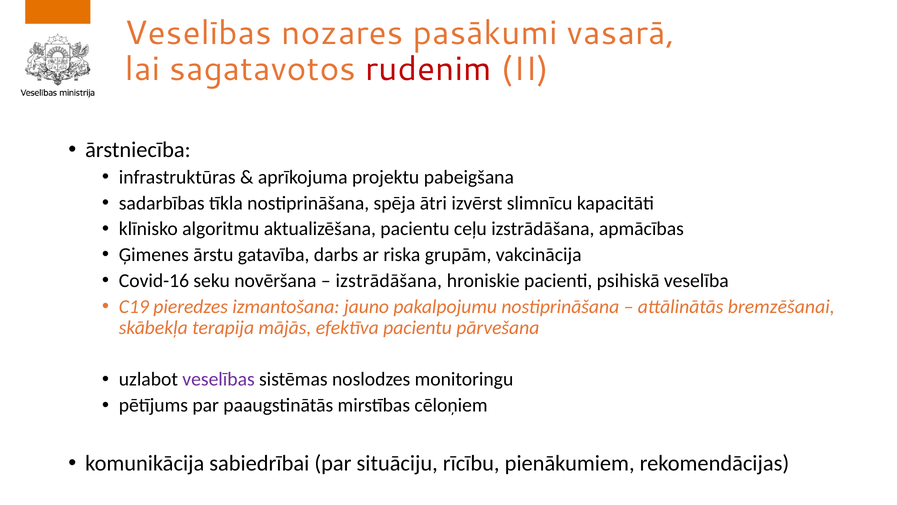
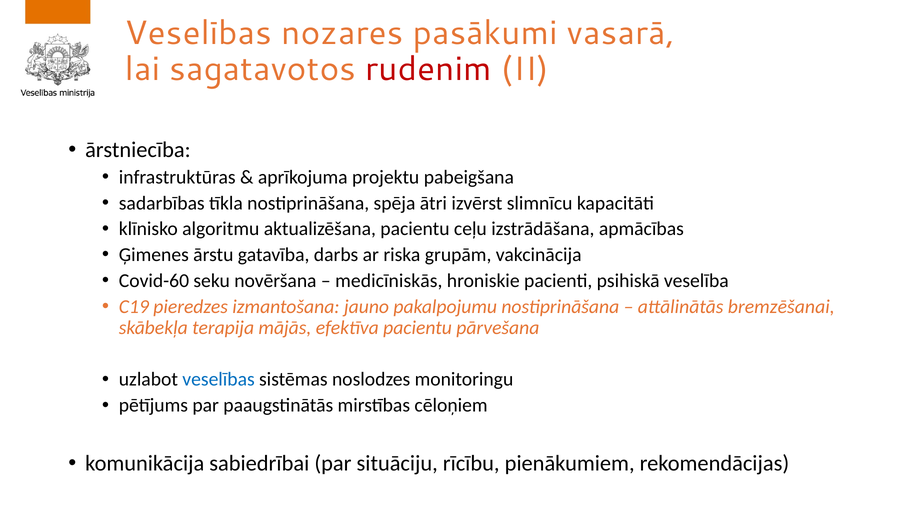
Covid-16: Covid-16 -> Covid-60 (154, 280)
izstrādāšana: izstrādāšana -> medicīniskās (389, 280)
veselības colour: purple -> blue (219, 379)
